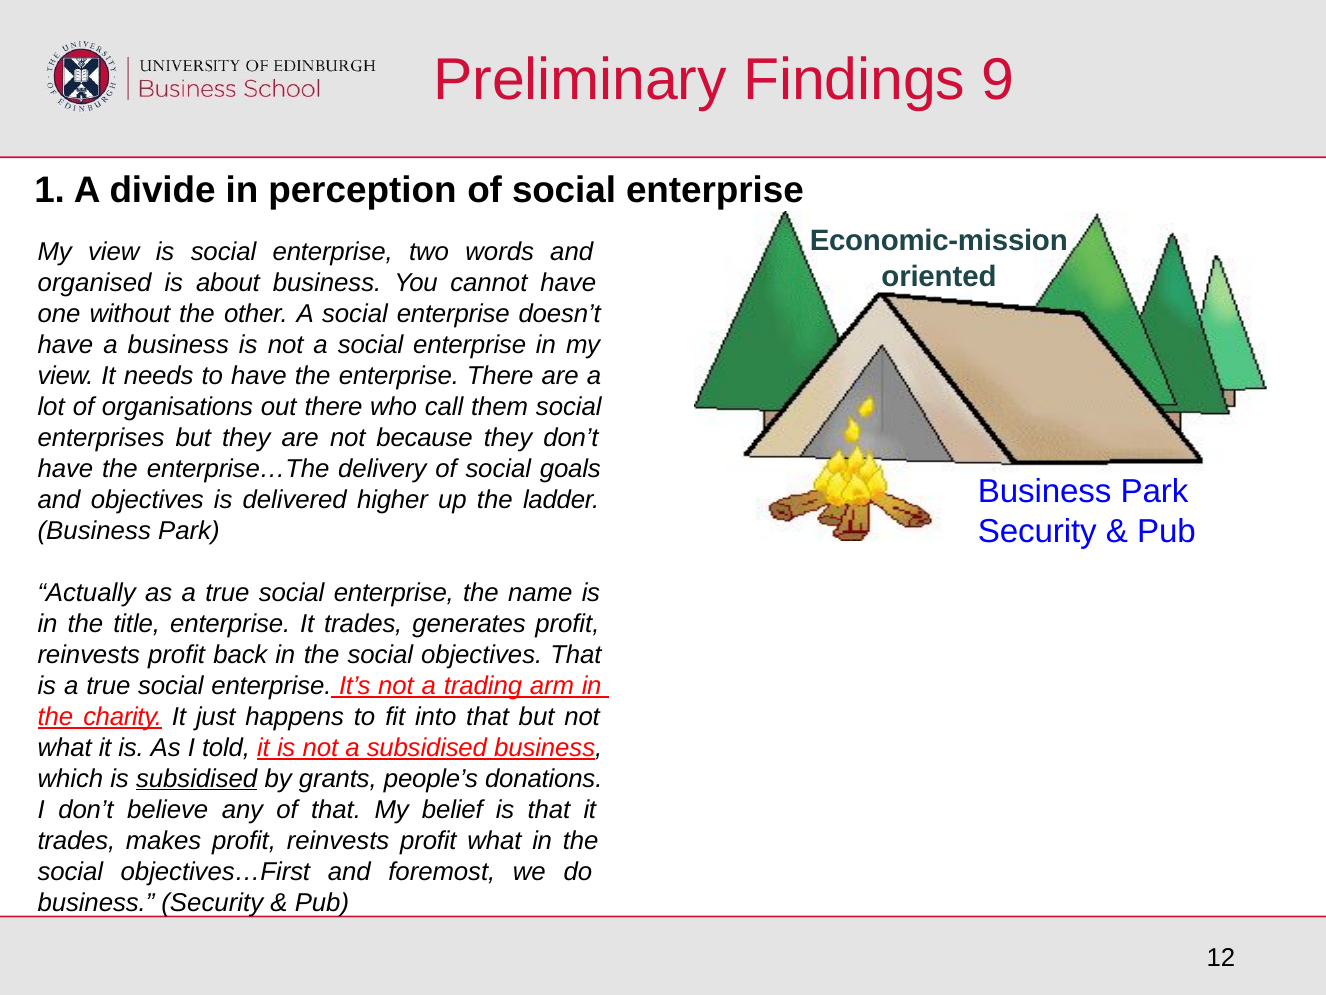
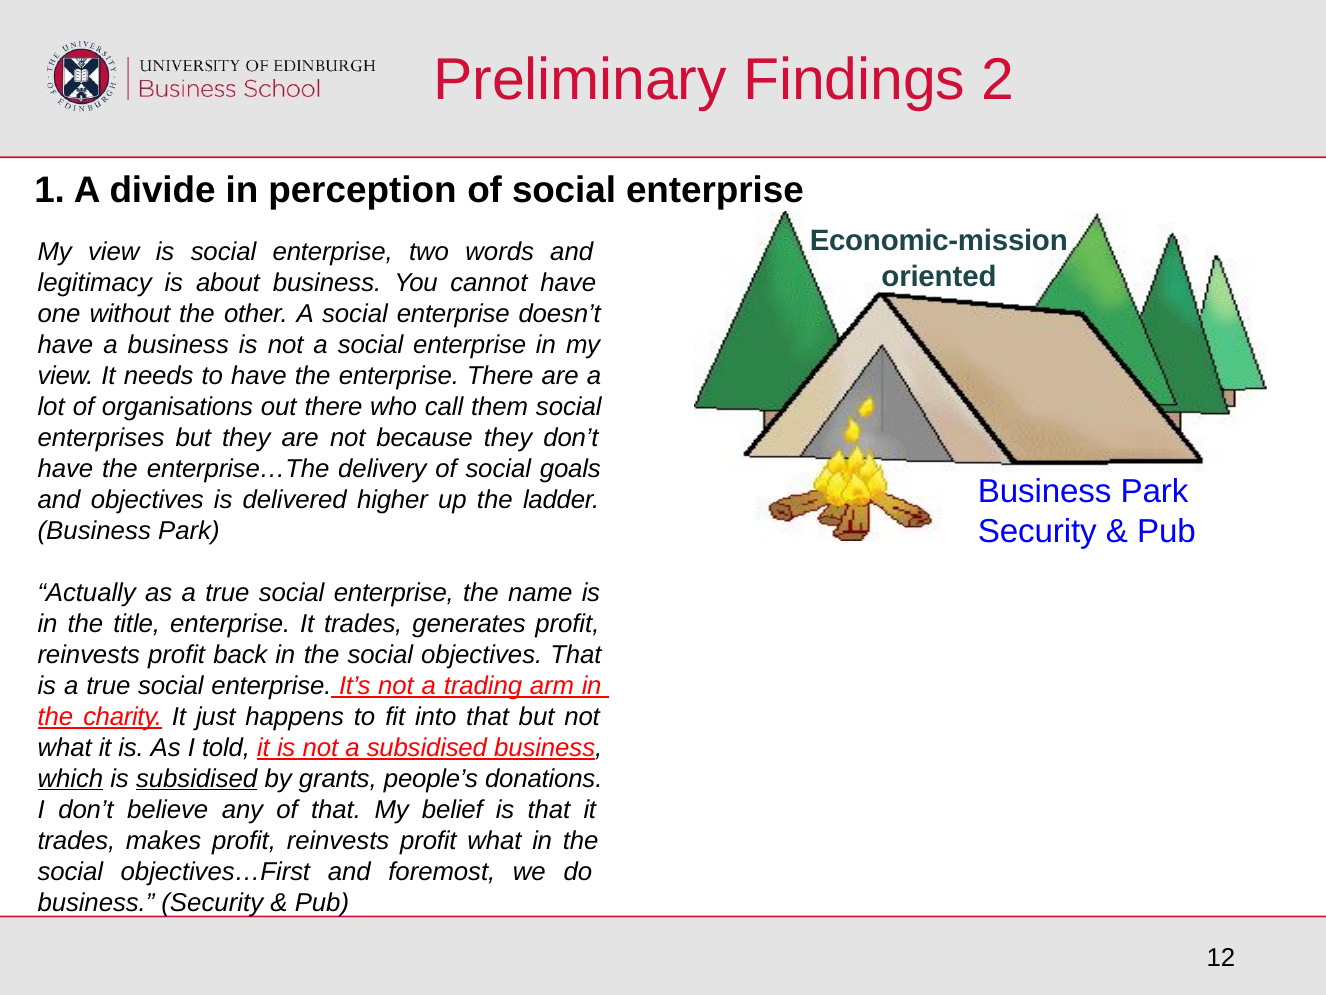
9: 9 -> 2 (998, 80)
organised: organised -> legitimacy (95, 283)
which underline: none -> present (70, 778)
